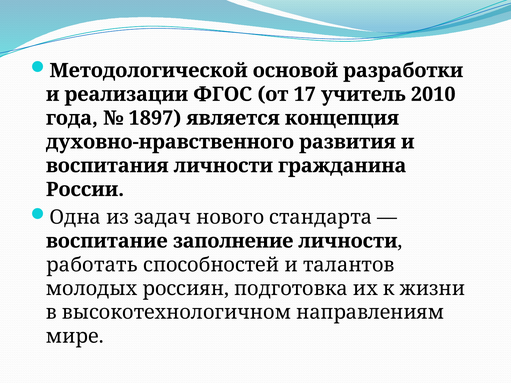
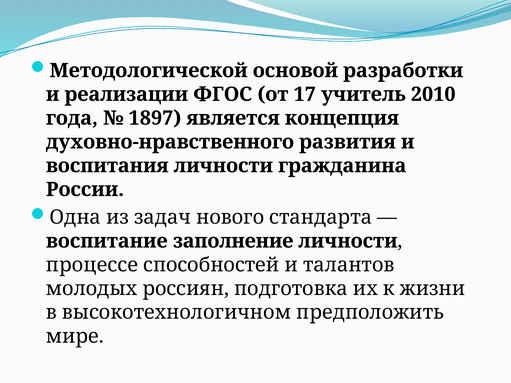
работать: работать -> процессе (92, 265)
направлениям: направлениям -> предположить (370, 313)
